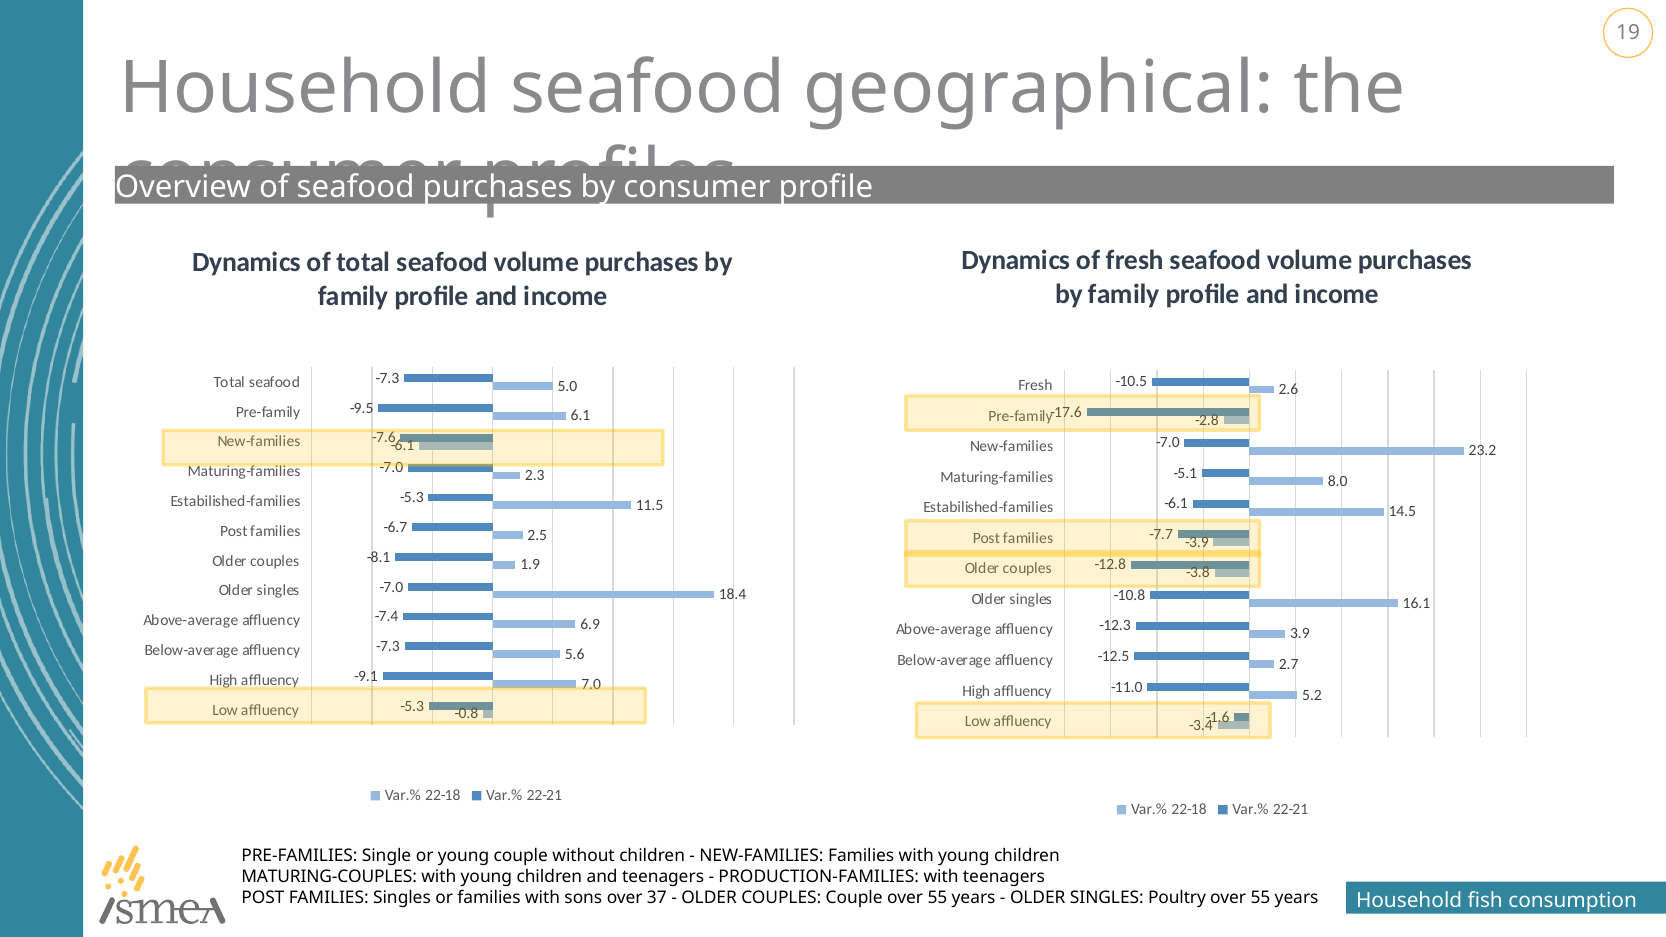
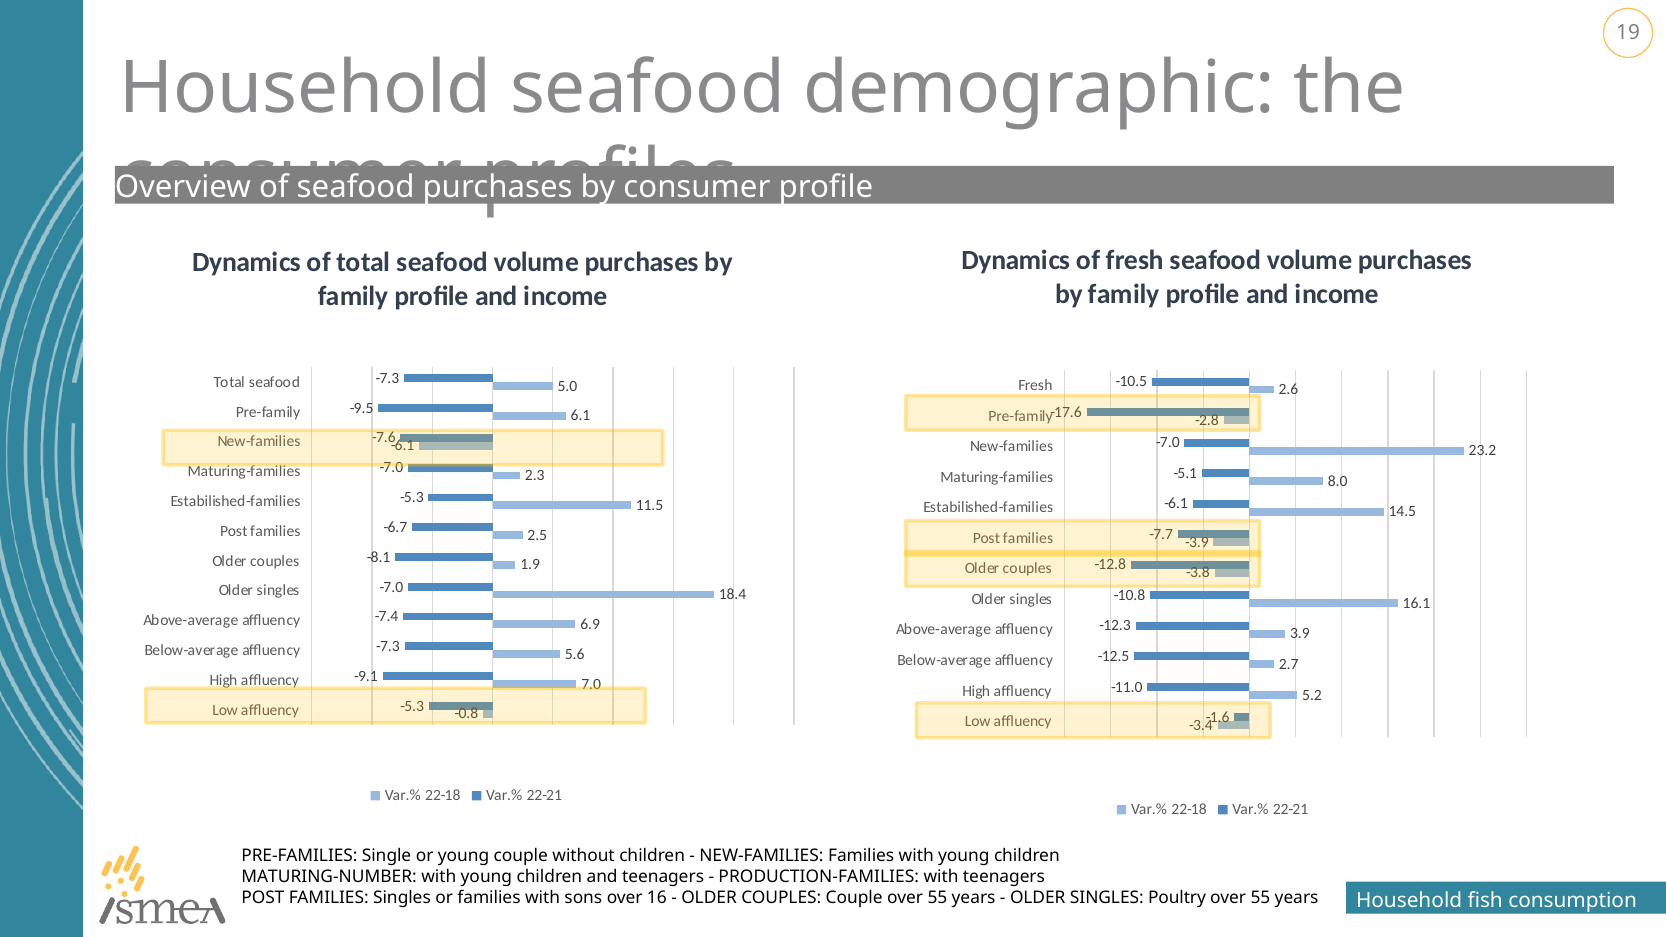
geographical: geographical -> demographic (1039, 89)
MATURING-COUPLES: MATURING-COUPLES -> MATURING-NUMBER (329, 877)
37: 37 -> 16 (657, 898)
